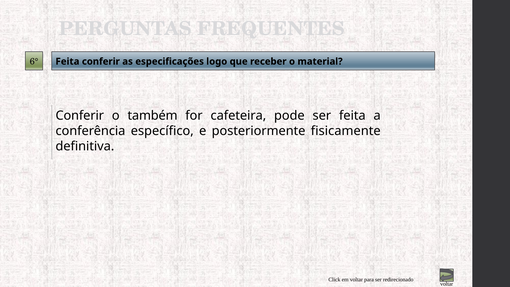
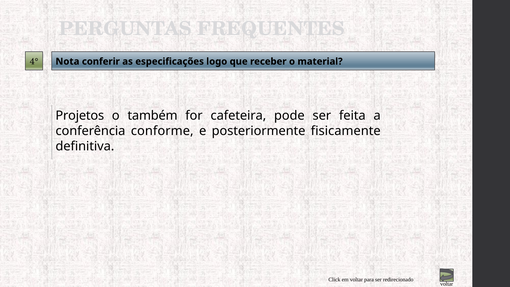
6°: 6° -> 4° (34, 61)
Feita: Feita -> Nota (67, 61)
Conferir: Conferir -> Projetos (80, 116)
específico: específico -> conforme (162, 131)
